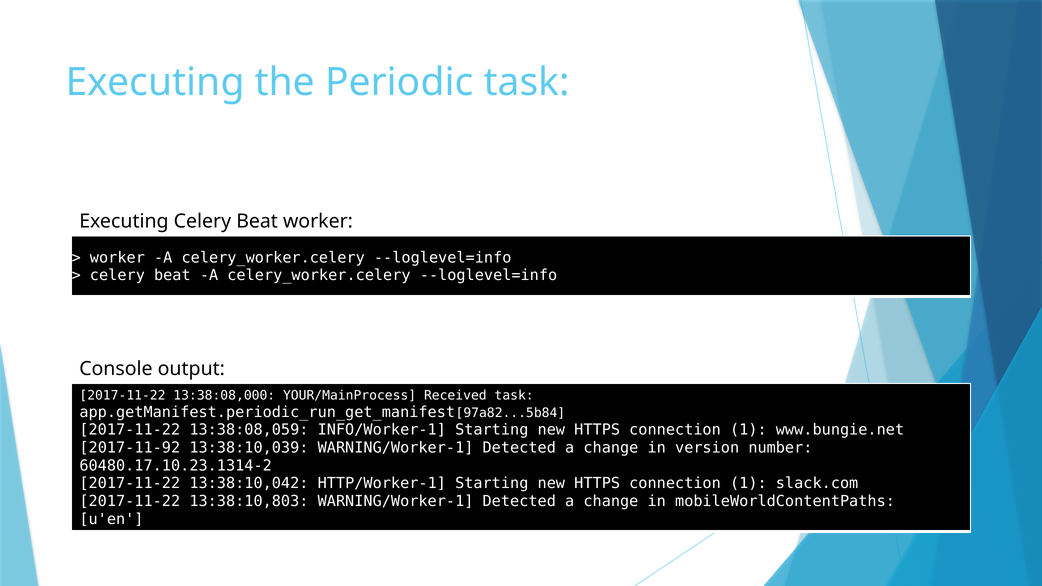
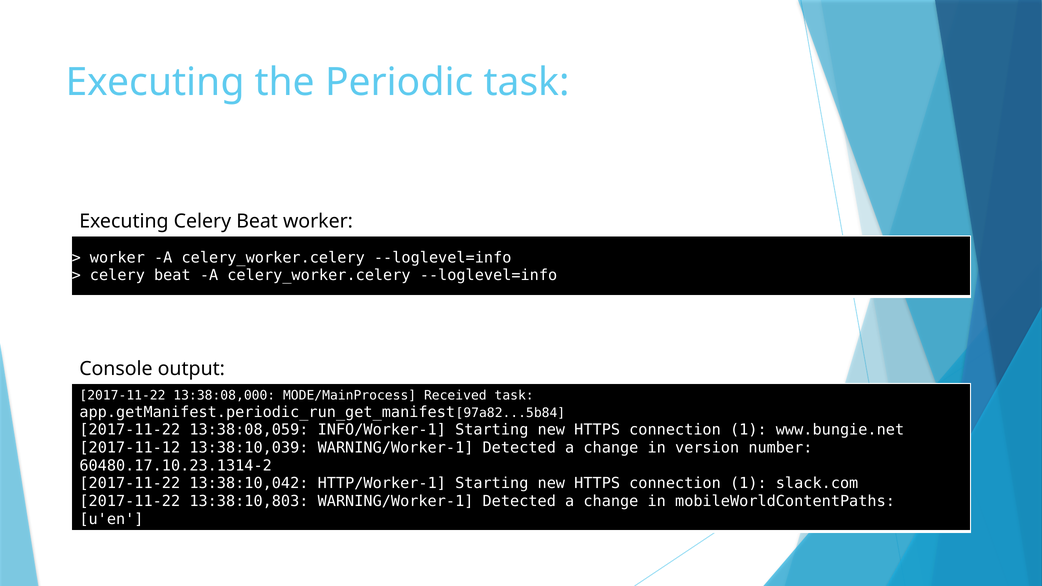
YOUR/MainProcess: YOUR/MainProcess -> MODE/MainProcess (350, 395)
2017-11-92: 2017-11-92 -> 2017-11-12 (130, 448)
